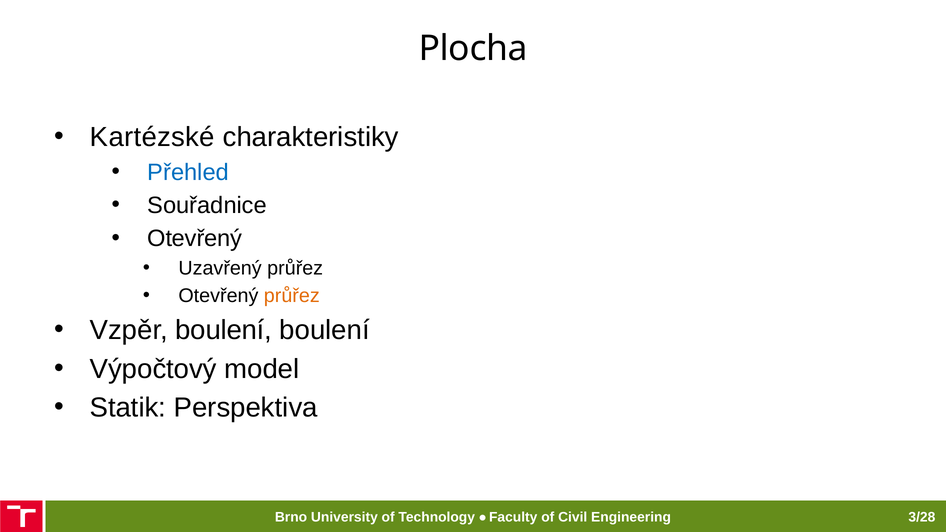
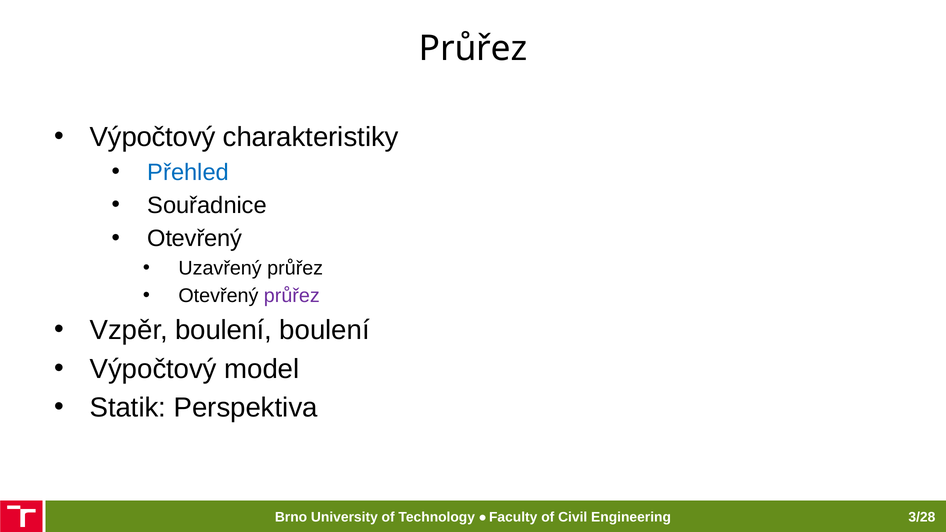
Plocha: Plocha -> Průřez (473, 49)
Kartézské: Kartézské -> Výpočtový (153, 137)
průřez colour: orange -> purple (292, 296)
